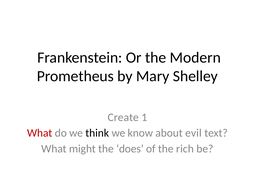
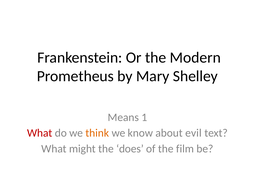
Create: Create -> Means (123, 118)
think colour: black -> orange (97, 133)
rich: rich -> film (185, 149)
